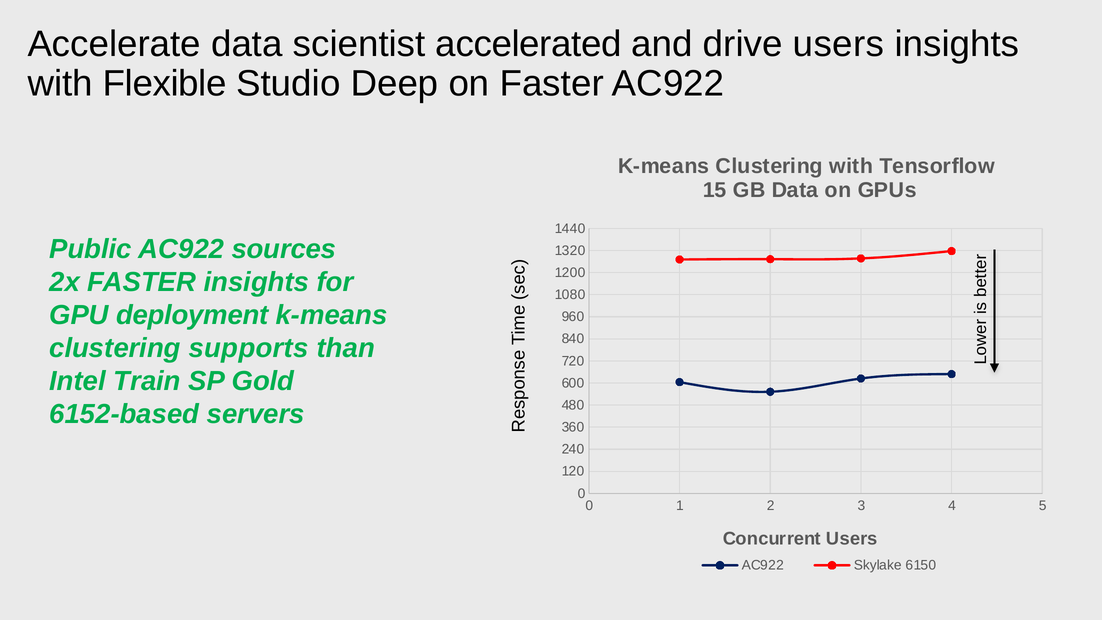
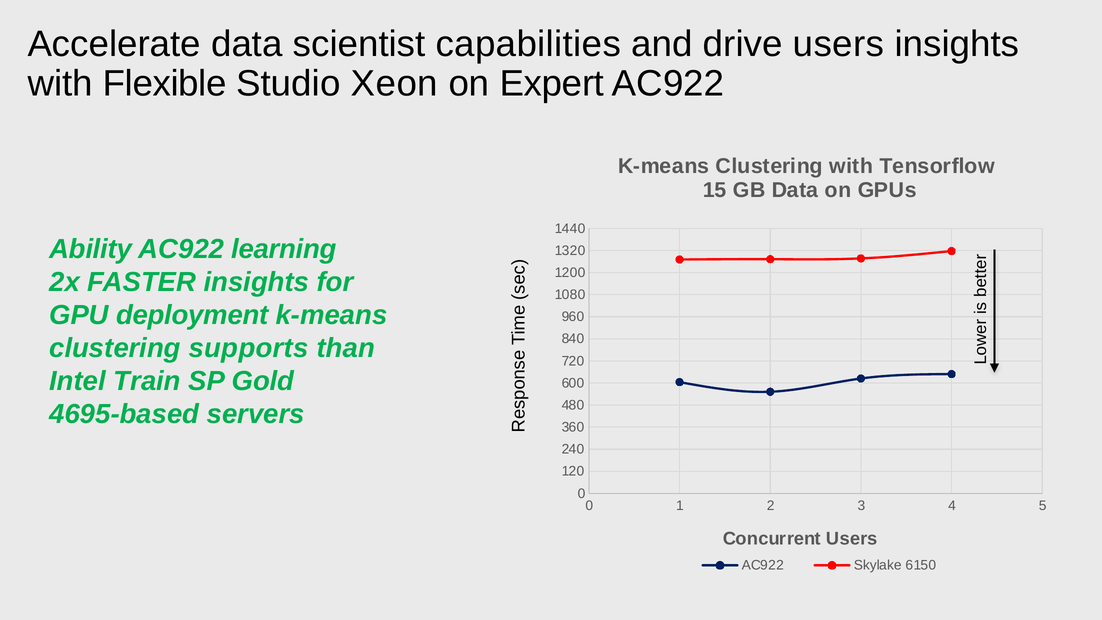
accelerated: accelerated -> capabilities (528, 44)
Deep: Deep -> Xeon (394, 84)
on Faster: Faster -> Expert (552, 84)
Public: Public -> Ability (91, 249)
sources: sources -> learning (284, 249)
6152-based: 6152-based -> 4695-based (124, 414)
